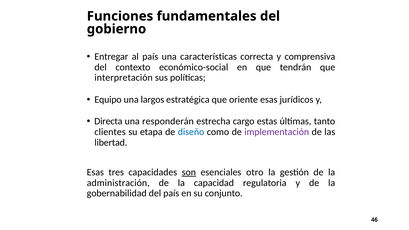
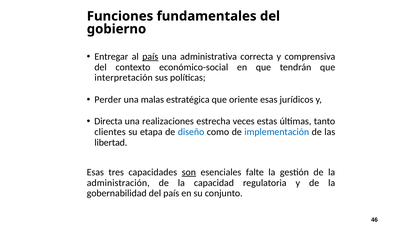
país underline: none -> present (150, 57)
características: características -> administrativa (209, 57)
Equipo: Equipo -> Perder (108, 100)
largos: largos -> malas (152, 100)
responderán: responderán -> realizaciones (168, 121)
cargo: cargo -> veces (244, 121)
implementación colour: purple -> blue (277, 132)
otro: otro -> falte (255, 172)
